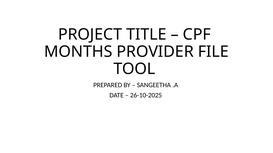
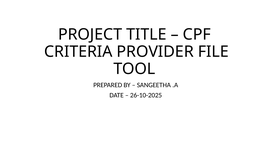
MONTHS: MONTHS -> CRITERIA (78, 52)
